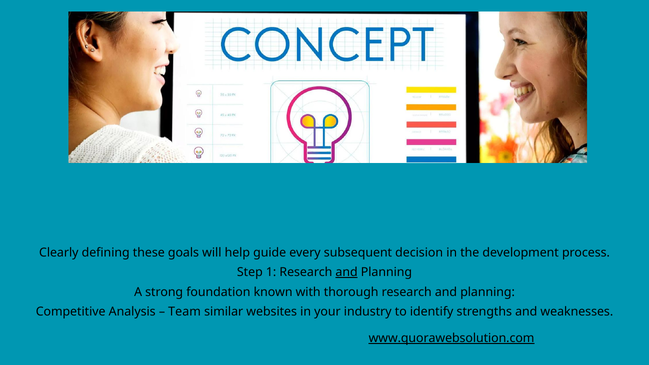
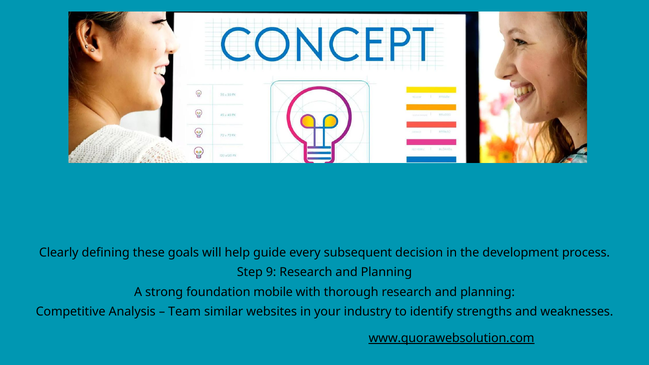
1: 1 -> 9 (271, 272)
and underline: present -> none (347, 272)
known: known -> mobile (273, 292)
